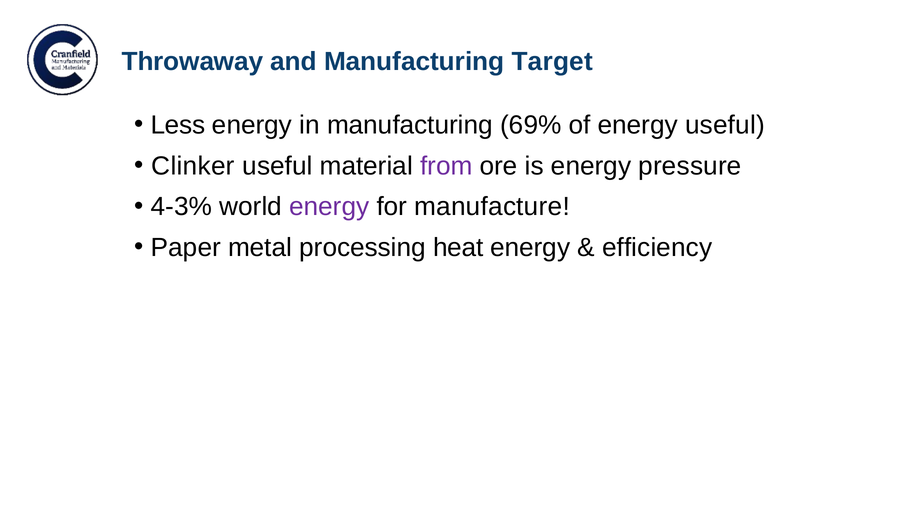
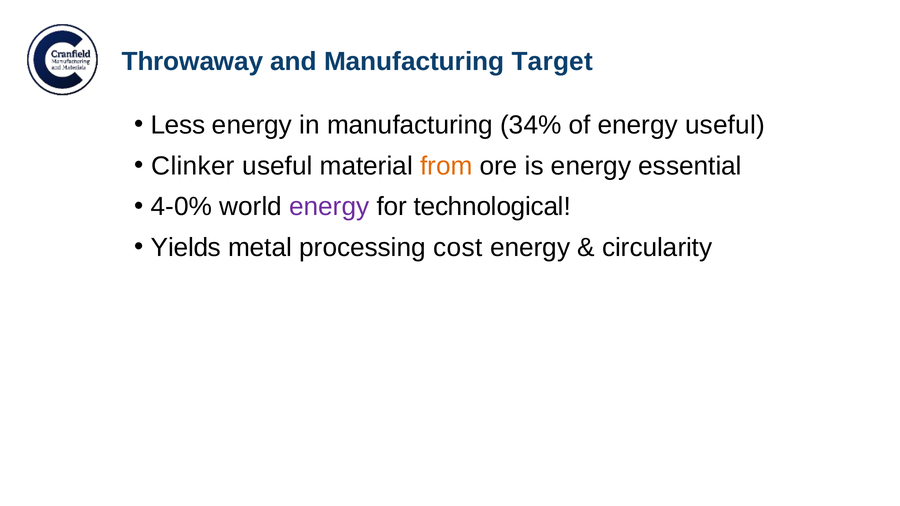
69%: 69% -> 34% (531, 125)
from colour: purple -> orange (446, 166)
pressure: pressure -> essential (690, 166)
4-3%: 4-3% -> 4-0% (181, 207)
manufacture: manufacture -> technological (492, 207)
Paper: Paper -> Yields (186, 248)
heat: heat -> cost (458, 248)
efficiency: efficiency -> circularity (657, 248)
